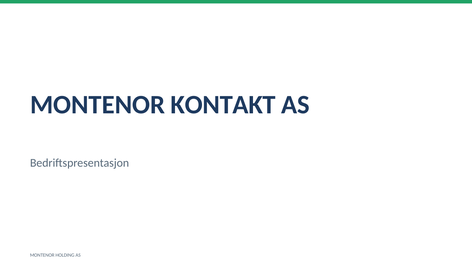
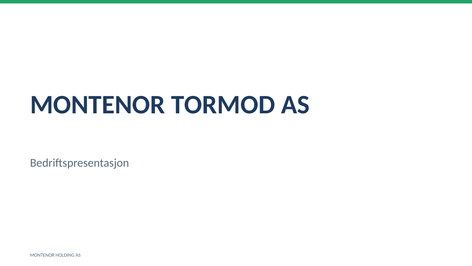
KONTAKT: KONTAKT -> TORMOD (223, 105)
